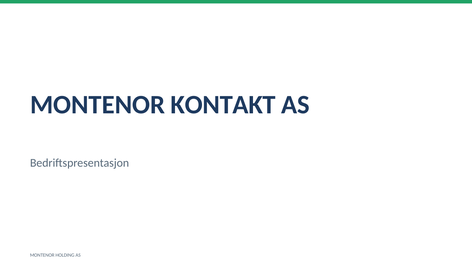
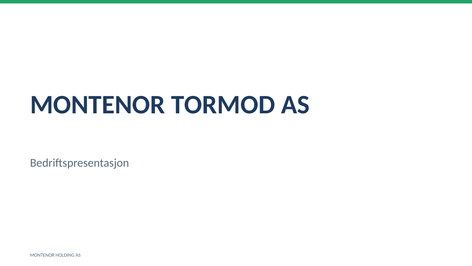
KONTAKT: KONTAKT -> TORMOD (223, 105)
